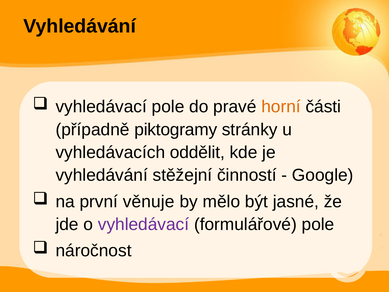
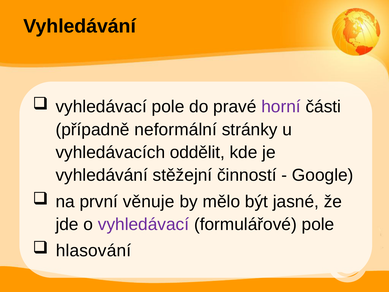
horní colour: orange -> purple (281, 107)
piktogramy: piktogramy -> neformální (176, 129)
náročnost: náročnost -> hlasování (93, 251)
